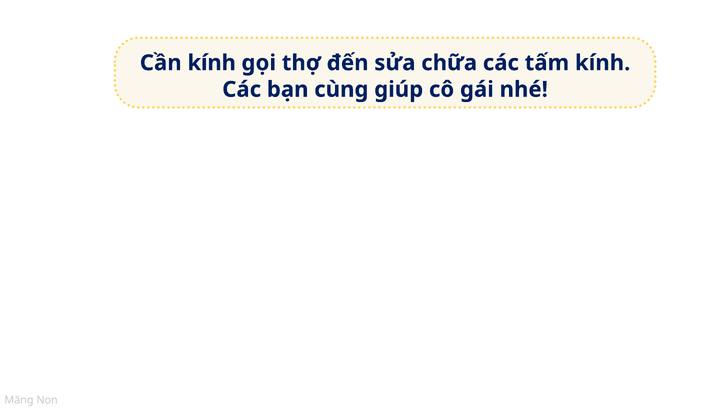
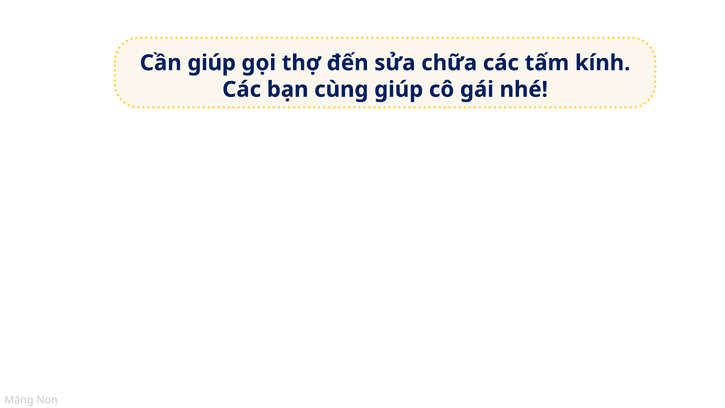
Cần kính: kính -> giúp (212, 63)
